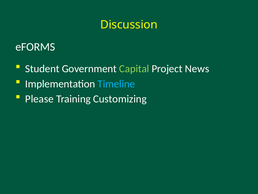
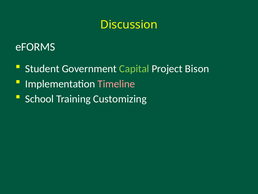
News: News -> Bison (197, 69)
Timeline colour: light blue -> pink (116, 84)
Please: Please -> School (39, 99)
